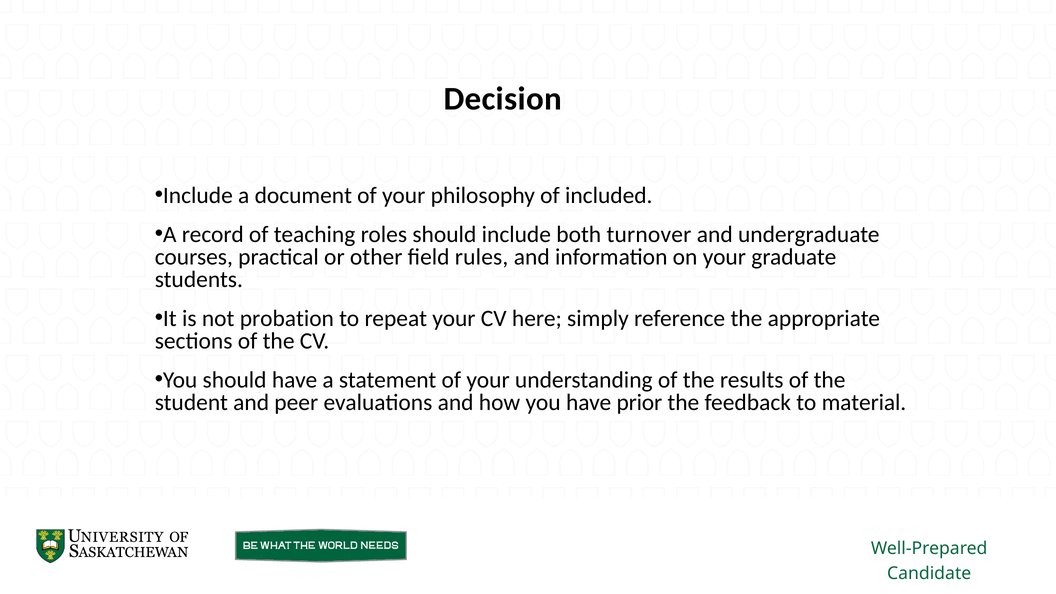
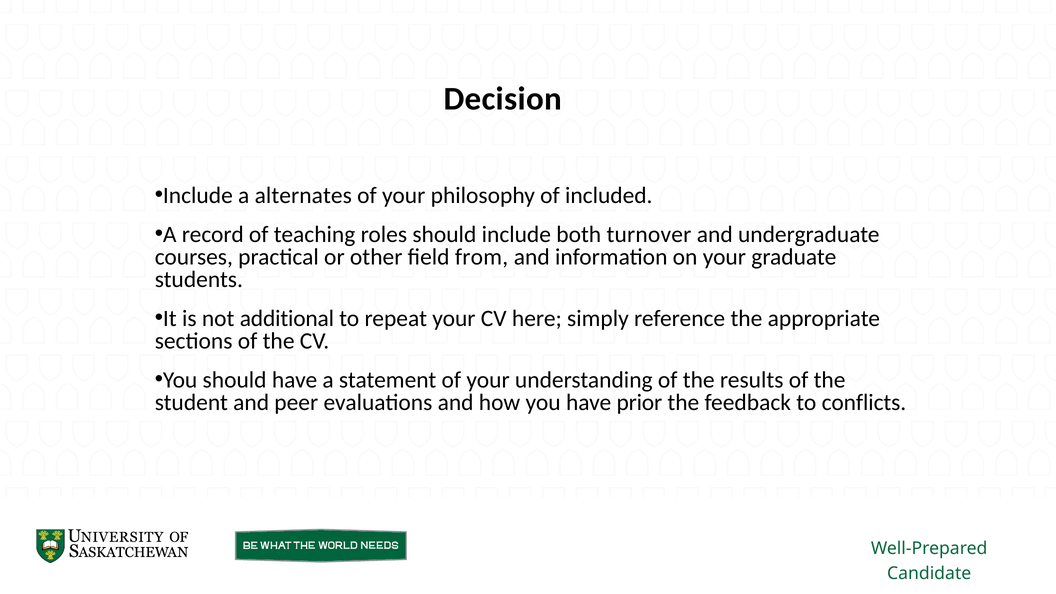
document: document -> alternates (303, 195)
rules: rules -> from (482, 257)
probation: probation -> additional (287, 318)
material: material -> conflicts (864, 402)
